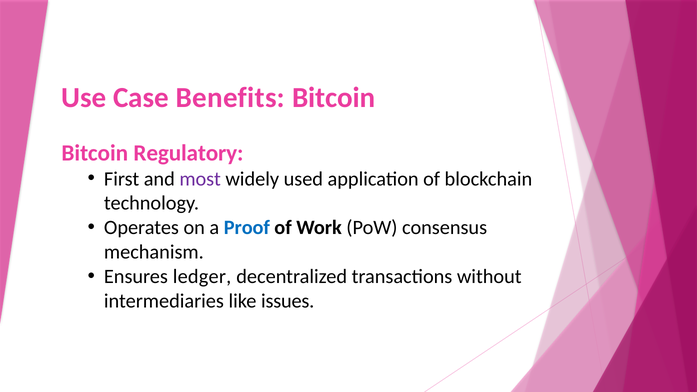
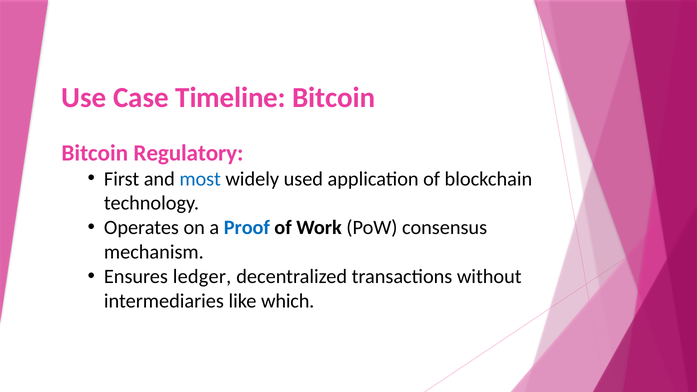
Benefits: Benefits -> Timeline (231, 98)
most colour: purple -> blue (200, 179)
issues: issues -> which (288, 301)
